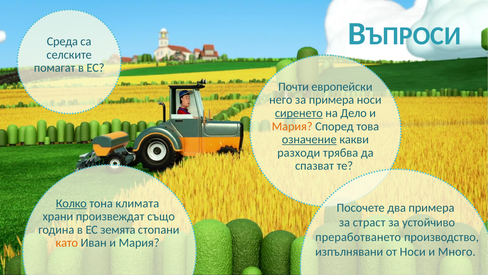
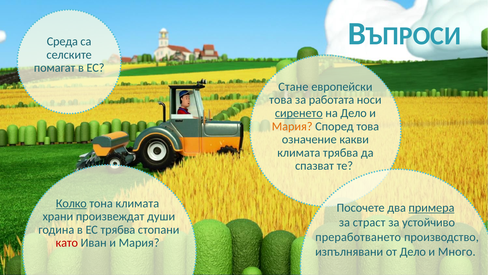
Почти: Почти -> Стане (293, 87)
него: него -> това (281, 100)
за примера: примера -> работата (332, 100)
означение underline: present -> none (309, 139)
разходи: разходи -> климата (299, 152)
примера underline: none -> present (432, 207)
също: също -> души (161, 216)
ЕС земята: земята -> трябва (118, 229)
като colour: orange -> red (67, 243)
от Носи: Носи -> Дело (413, 251)
